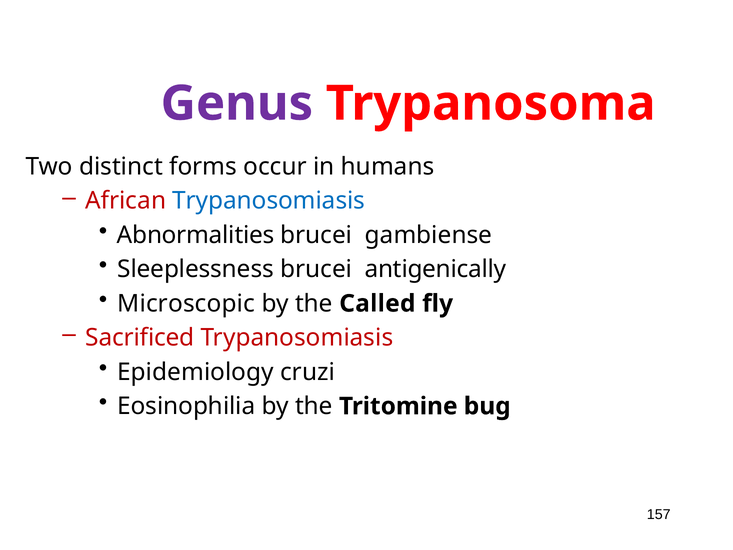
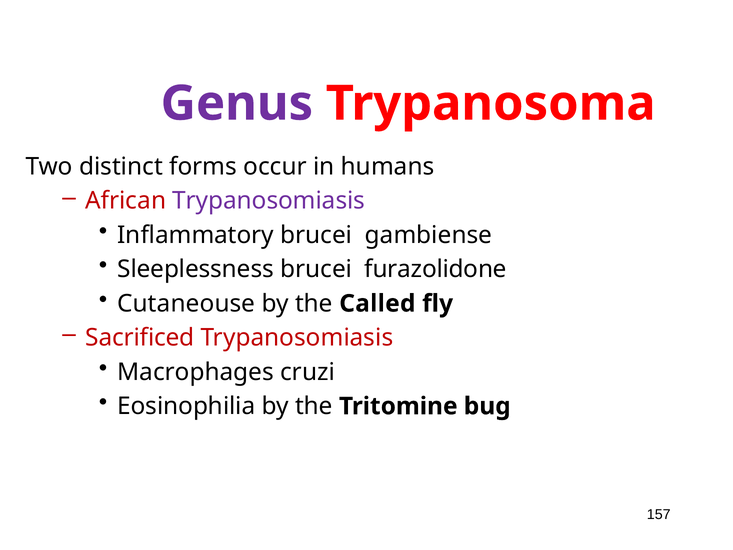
Trypanosomiasis colour: blue -> purple (269, 201)
Abnormalities: Abnormalities -> Inflammatory (196, 235)
antigenically: antigenically -> furazolidone (436, 269)
Microscopic: Microscopic -> Cutaneouse (186, 303)
Epidemiology: Epidemiology -> Macrophages (196, 372)
